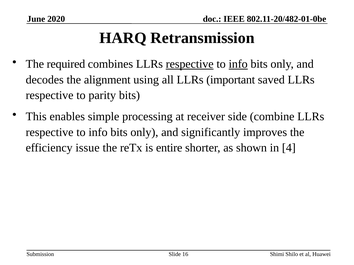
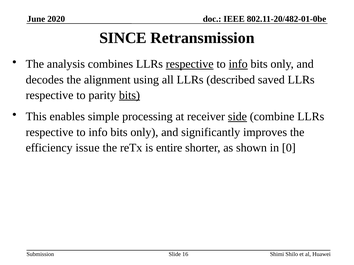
HARQ: HARQ -> SINCE (123, 38)
required: required -> analysis (66, 64)
important: important -> described (231, 80)
bits underline: none -> present (129, 95)
side underline: none -> present (237, 117)
4: 4 -> 0 (289, 148)
